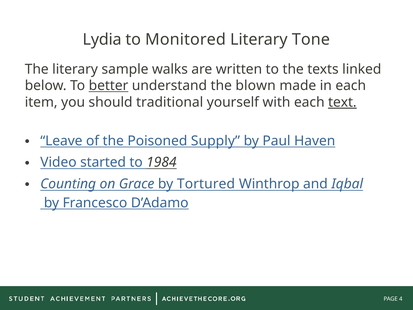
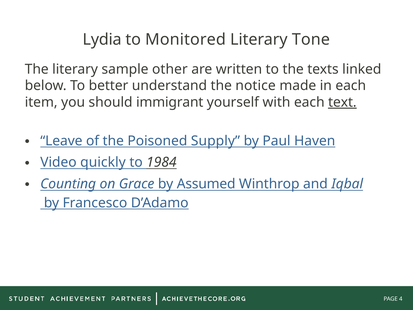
walks: walks -> other (170, 69)
better underline: present -> none (109, 86)
blown: blown -> notice (256, 86)
traditional: traditional -> immigrant (170, 102)
started: started -> quickly (103, 162)
Tortured: Tortured -> Assumed (206, 184)
